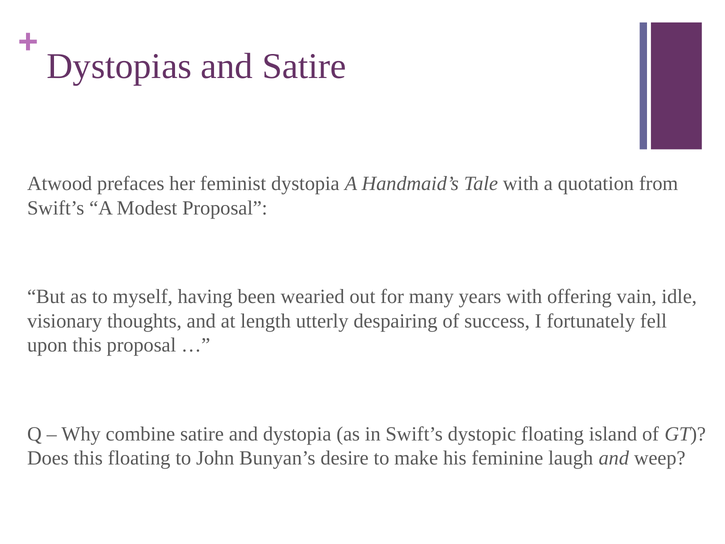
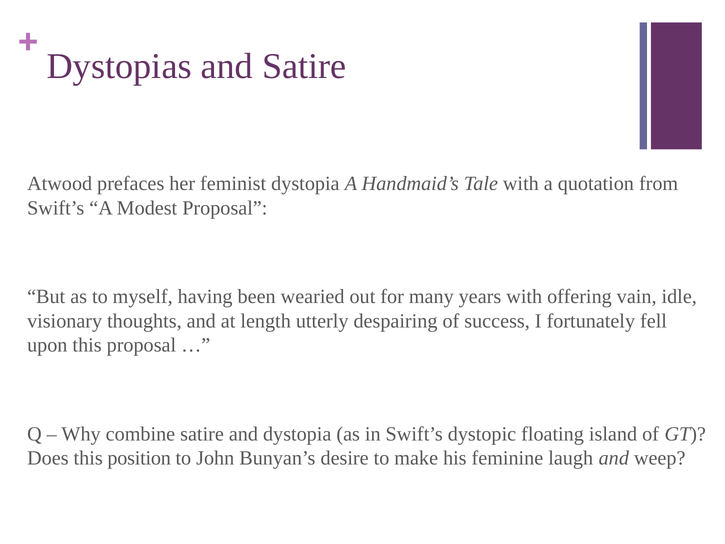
this floating: floating -> position (139, 458)
